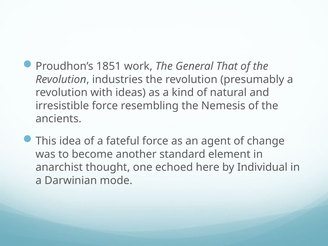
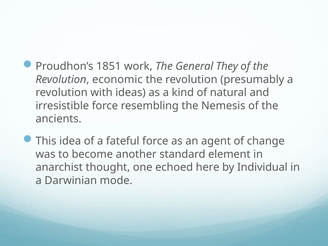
That: That -> They (227, 66)
industries: industries -> economic (117, 79)
